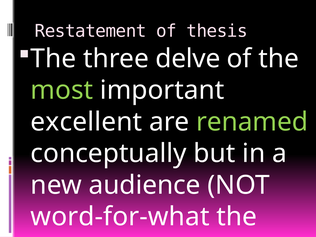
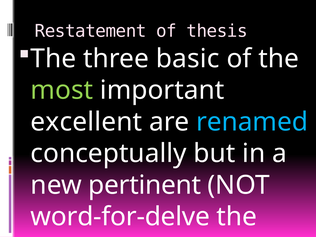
delve: delve -> basic (188, 59)
renamed colour: light green -> light blue (252, 122)
audience: audience -> pertinent (145, 185)
word-for-what: word-for-what -> word-for-delve (120, 217)
